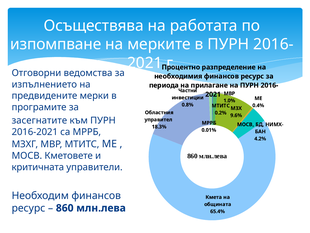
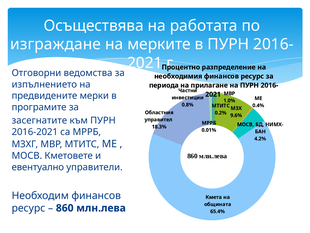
изпомпване: изпомпване -> изграждане (56, 44)
критичната: критичната -> евентуално (38, 167)
